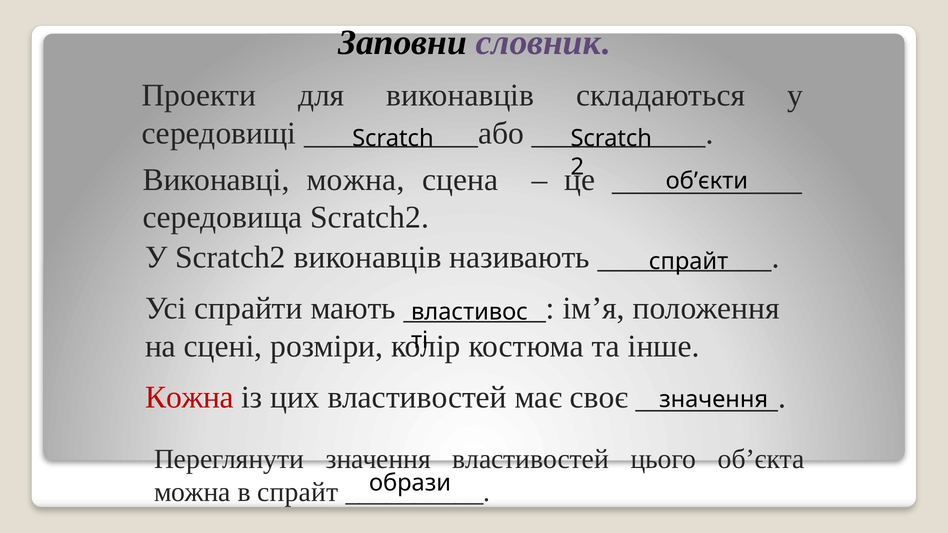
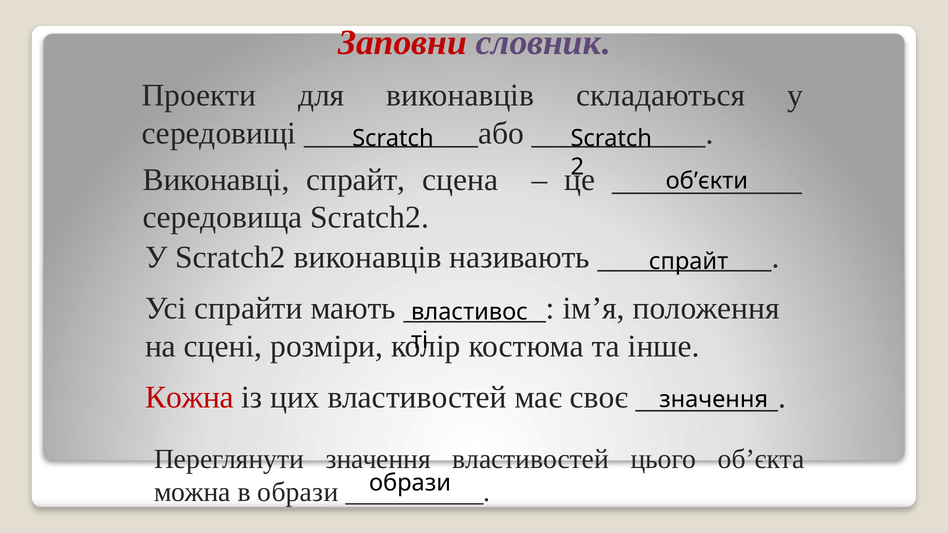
Заповни colour: black -> red (402, 43)
Виконавці можна: можна -> спрайт (356, 180)
в спрайт: спрайт -> образи (298, 492)
